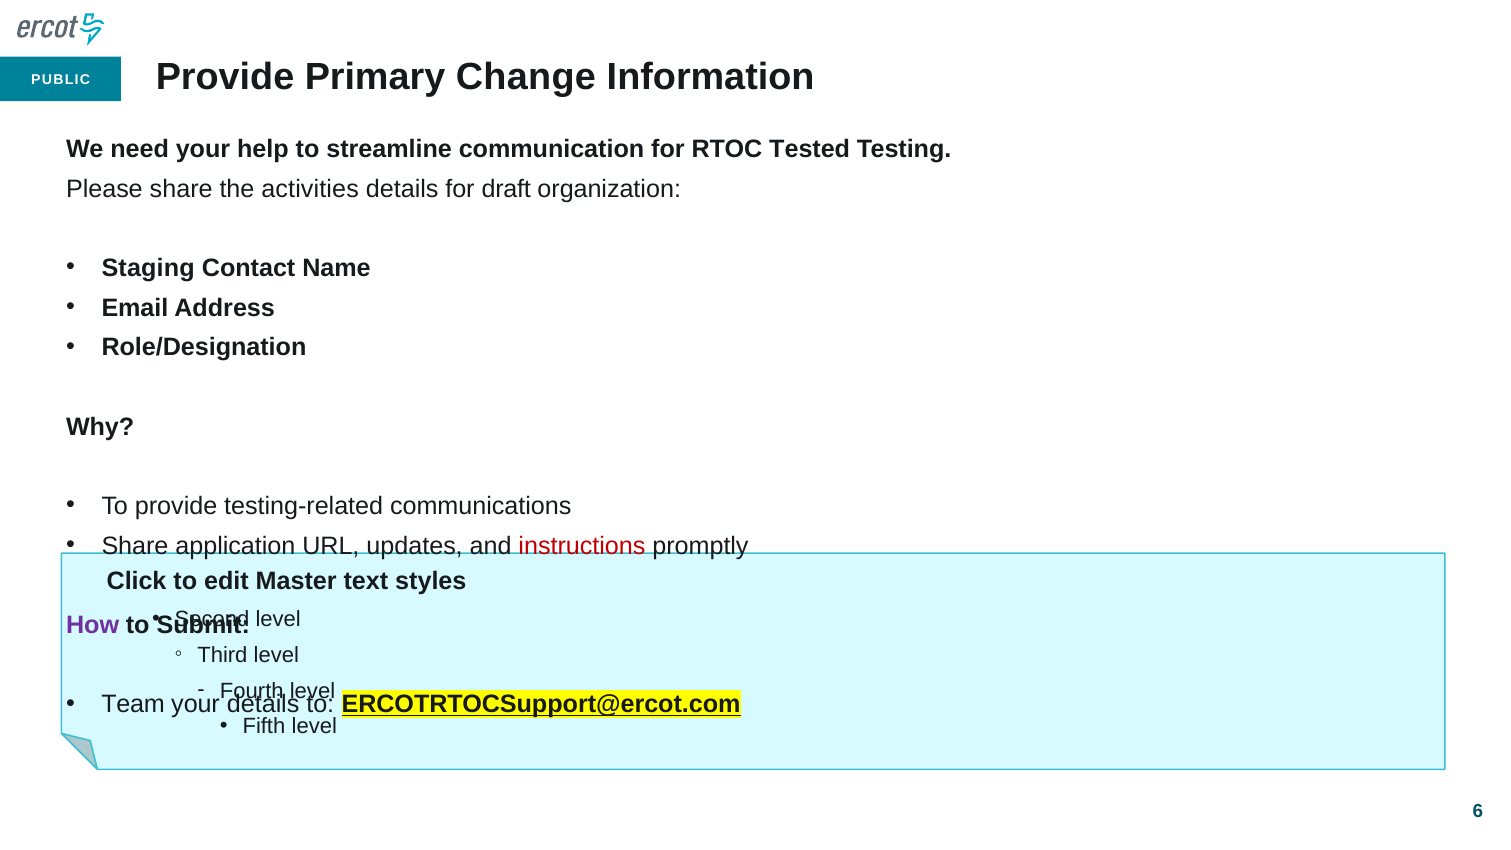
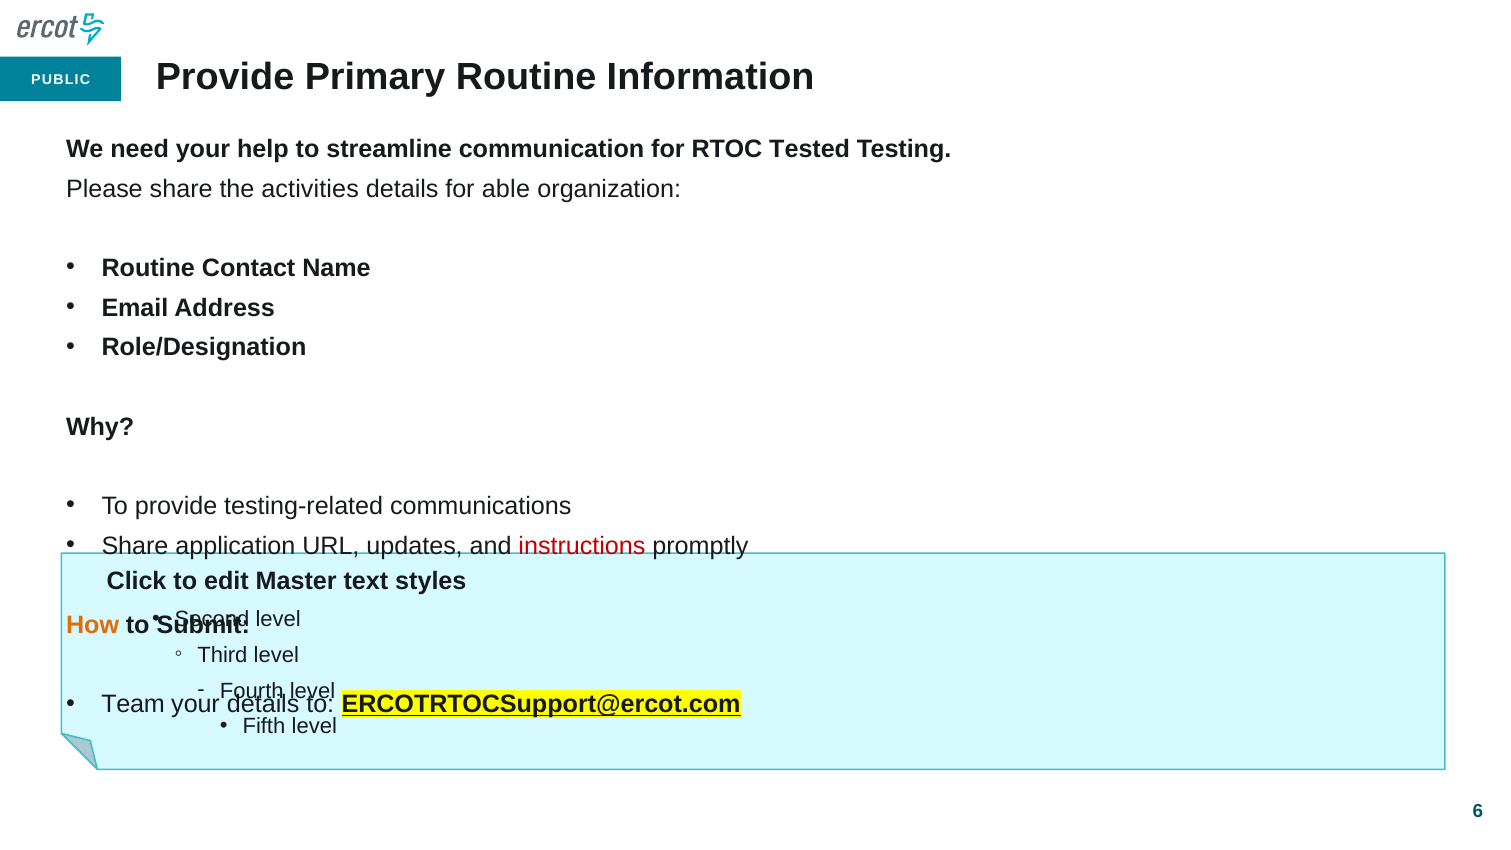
Primary Change: Change -> Routine (526, 77)
draft: draft -> able (506, 189)
Staging: Staging -> Routine (148, 268)
How colour: purple -> orange (93, 625)
